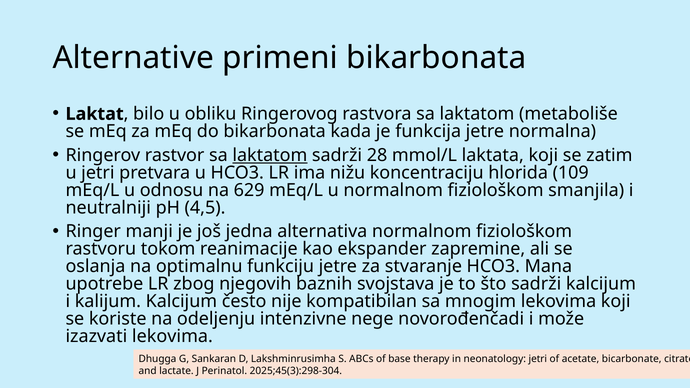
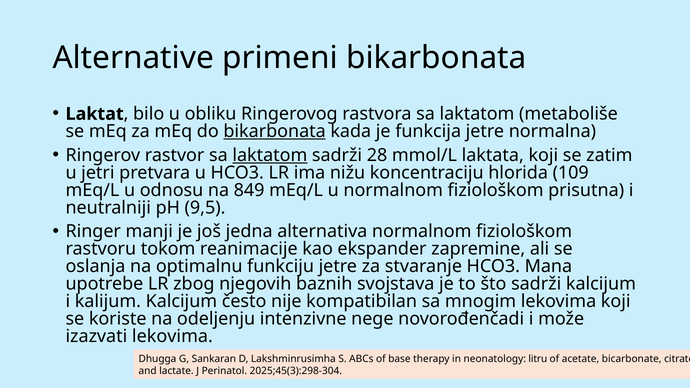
bikarbonata underline: none -> present (275, 131)
629: 629 -> 849 (249, 190)
smanjila: smanjila -> prisutna (586, 190)
4,5: 4,5 -> 9,5 (205, 208)
neonatology jetri: jetri -> litru (538, 359)
